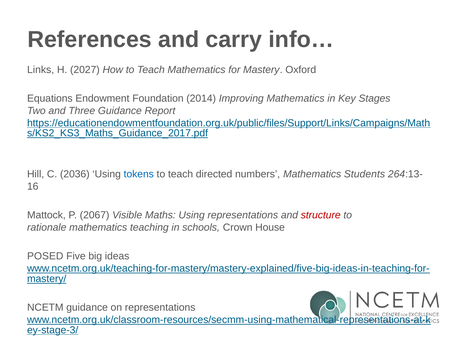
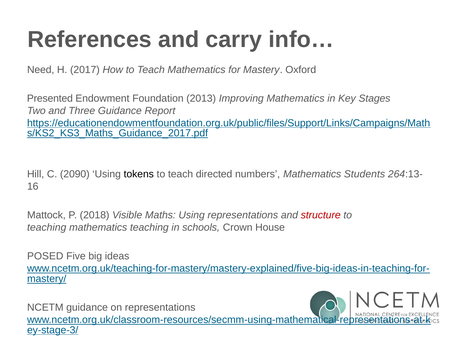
Links: Links -> Need (41, 70)
2027: 2027 -> 2017 (85, 70)
Equations: Equations -> Presented (50, 99)
2014: 2014 -> 2013 (201, 99)
2036: 2036 -> 2090 (75, 174)
tokens colour: blue -> black (139, 174)
2067: 2067 -> 2018 (95, 216)
rationale: rationale -> teaching (47, 228)
